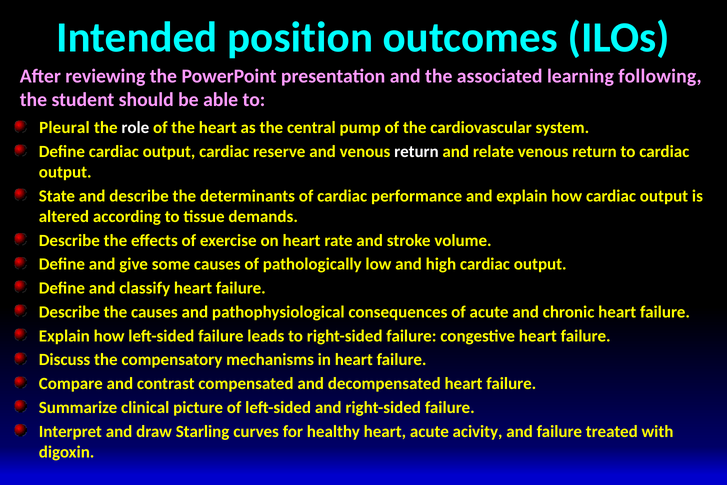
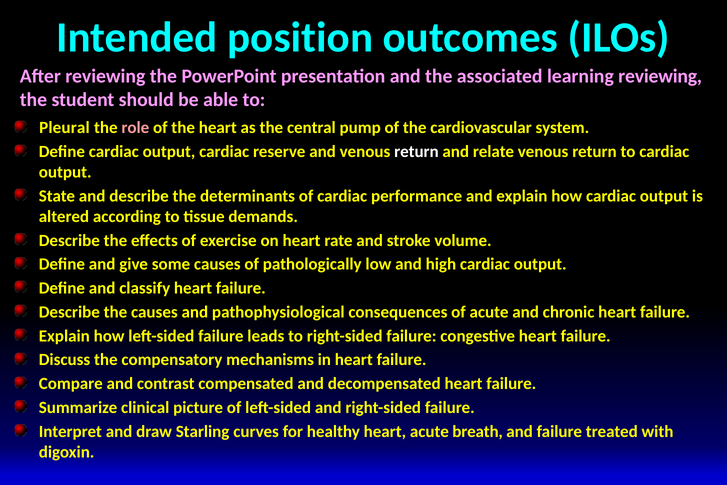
learning following: following -> reviewing (660, 76)
role colour: white -> pink (135, 128)
acivity: acivity -> breath (478, 431)
